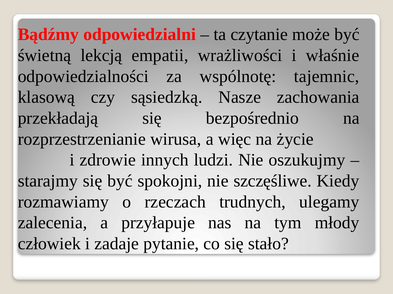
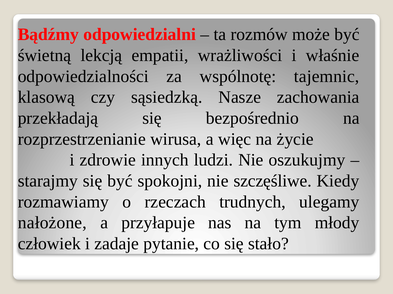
czytanie: czytanie -> rozmów (259, 35)
zalecenia: zalecenia -> nałożone (52, 223)
